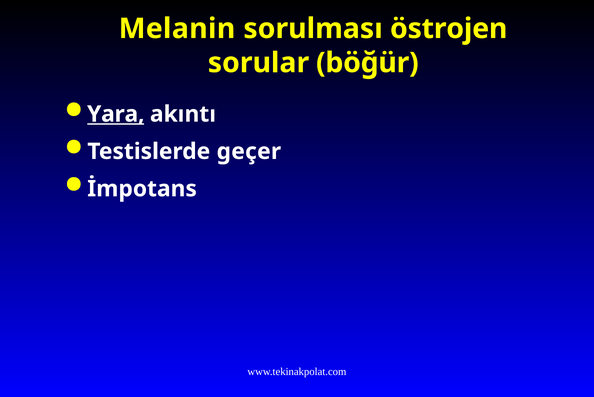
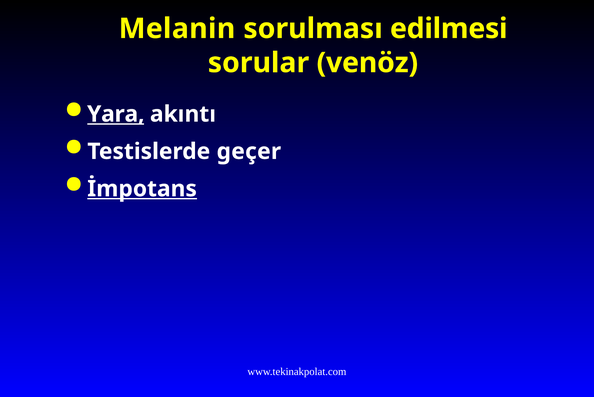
östrojen: östrojen -> edilmesi (449, 29)
böğür: böğür -> venöz (367, 63)
İmpotans underline: none -> present (142, 189)
